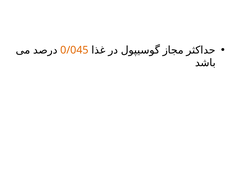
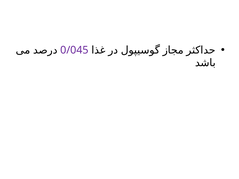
0/045 colour: orange -> purple (74, 50)
